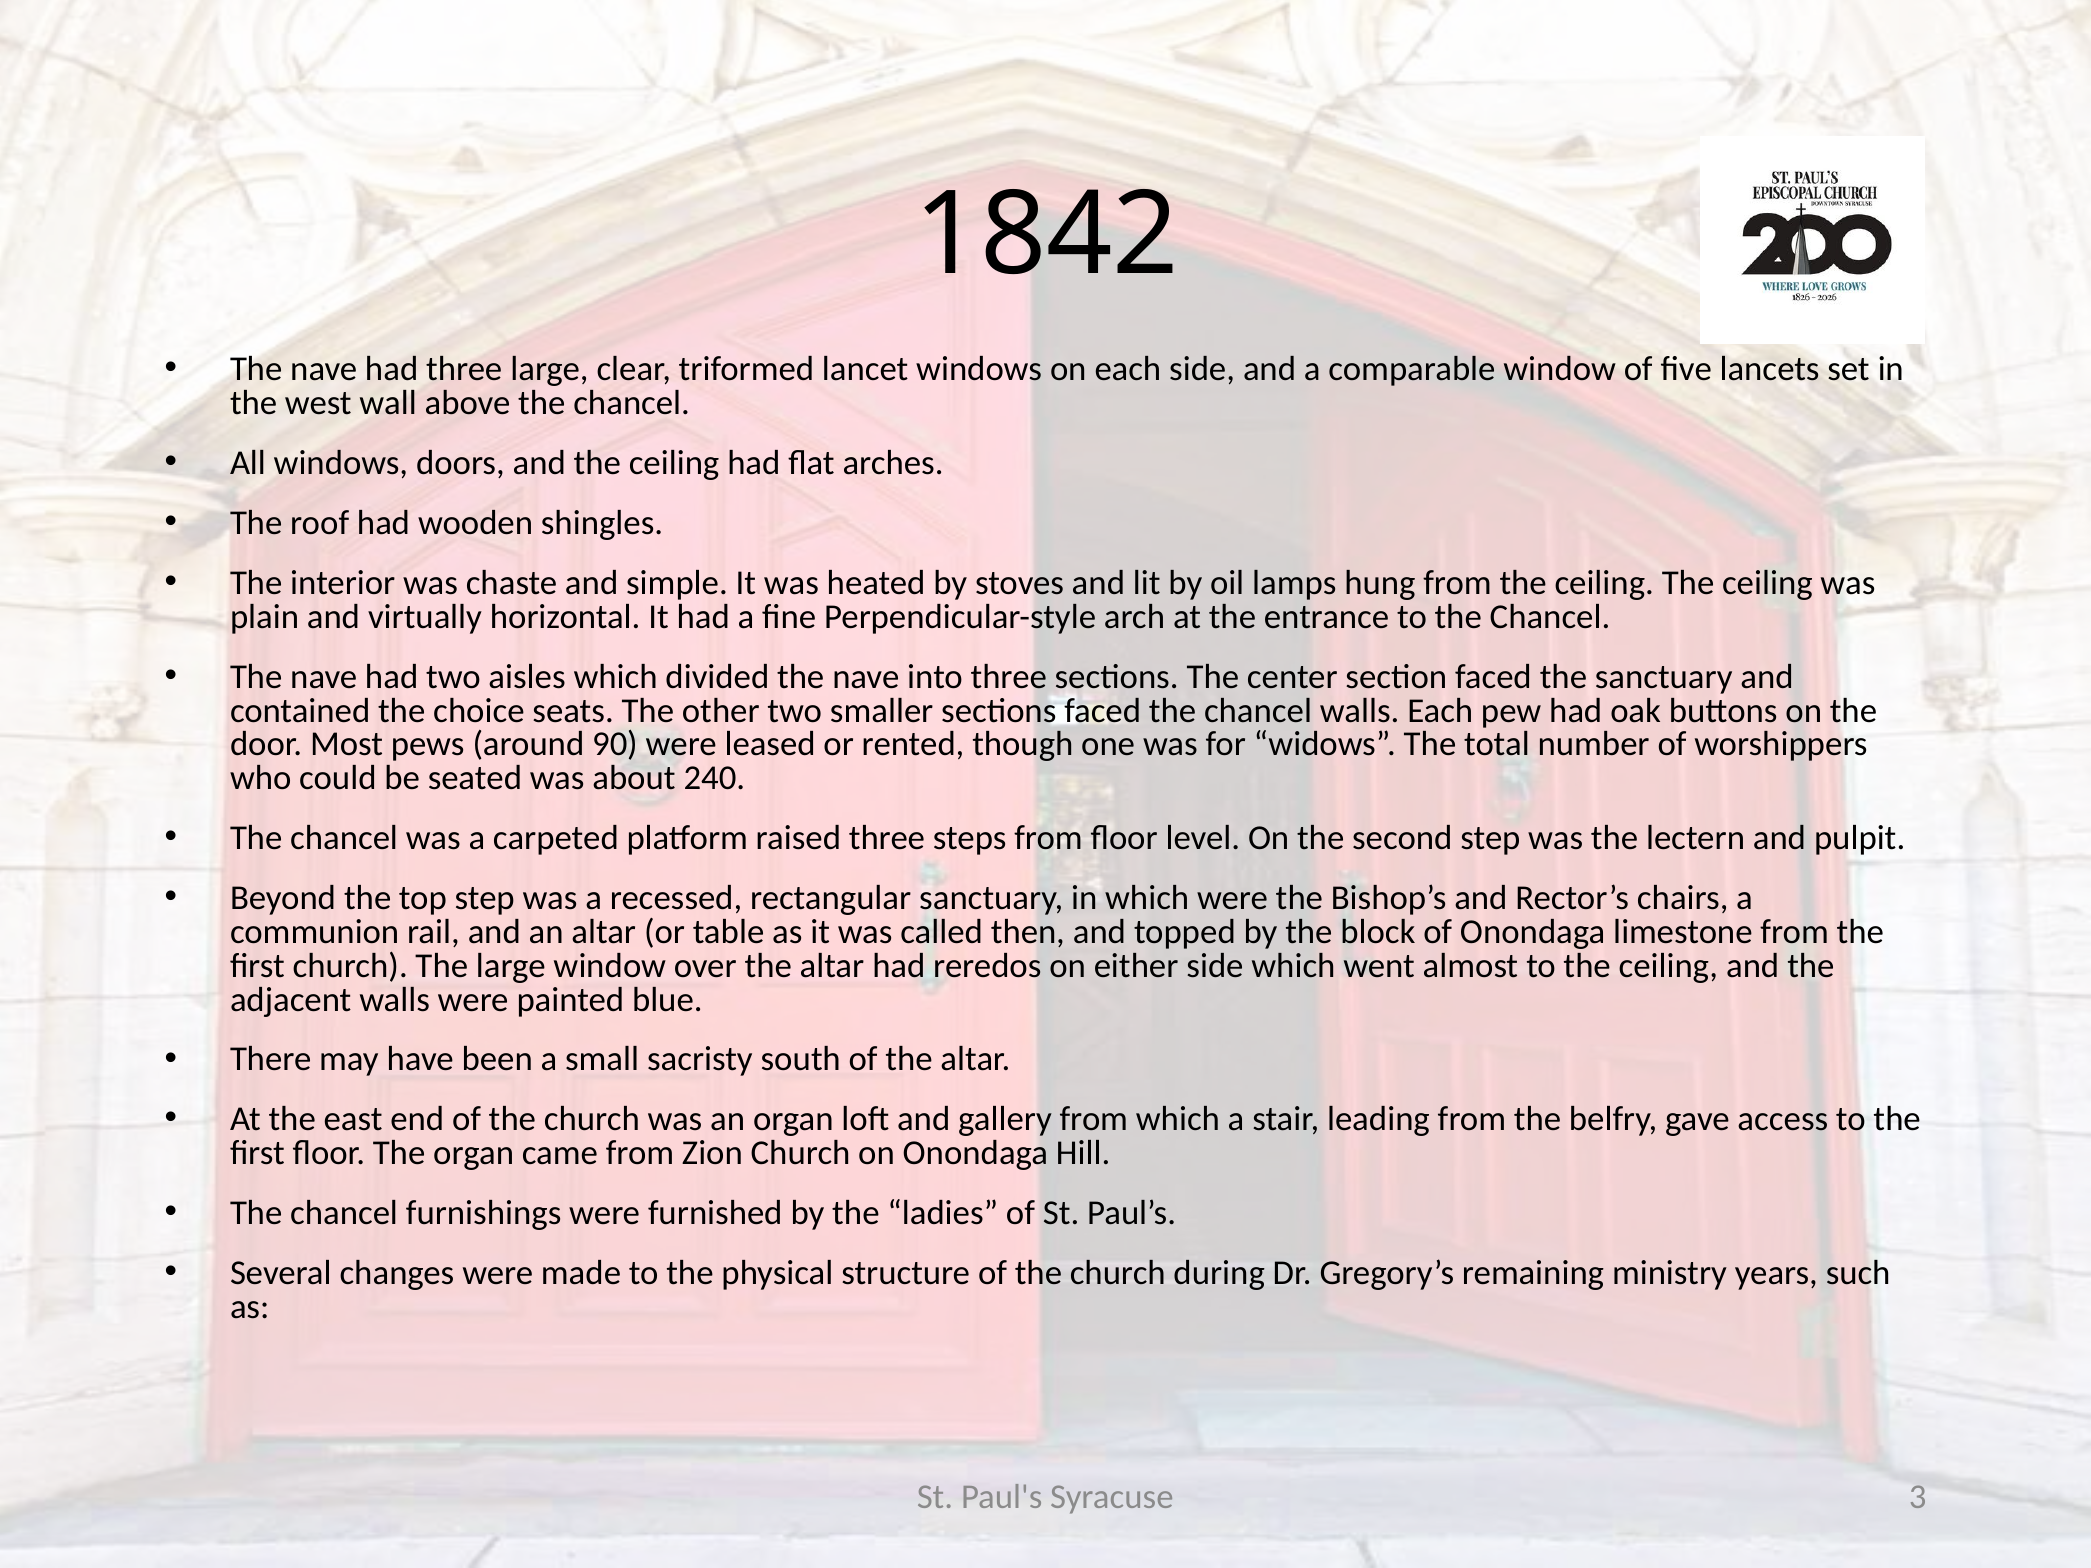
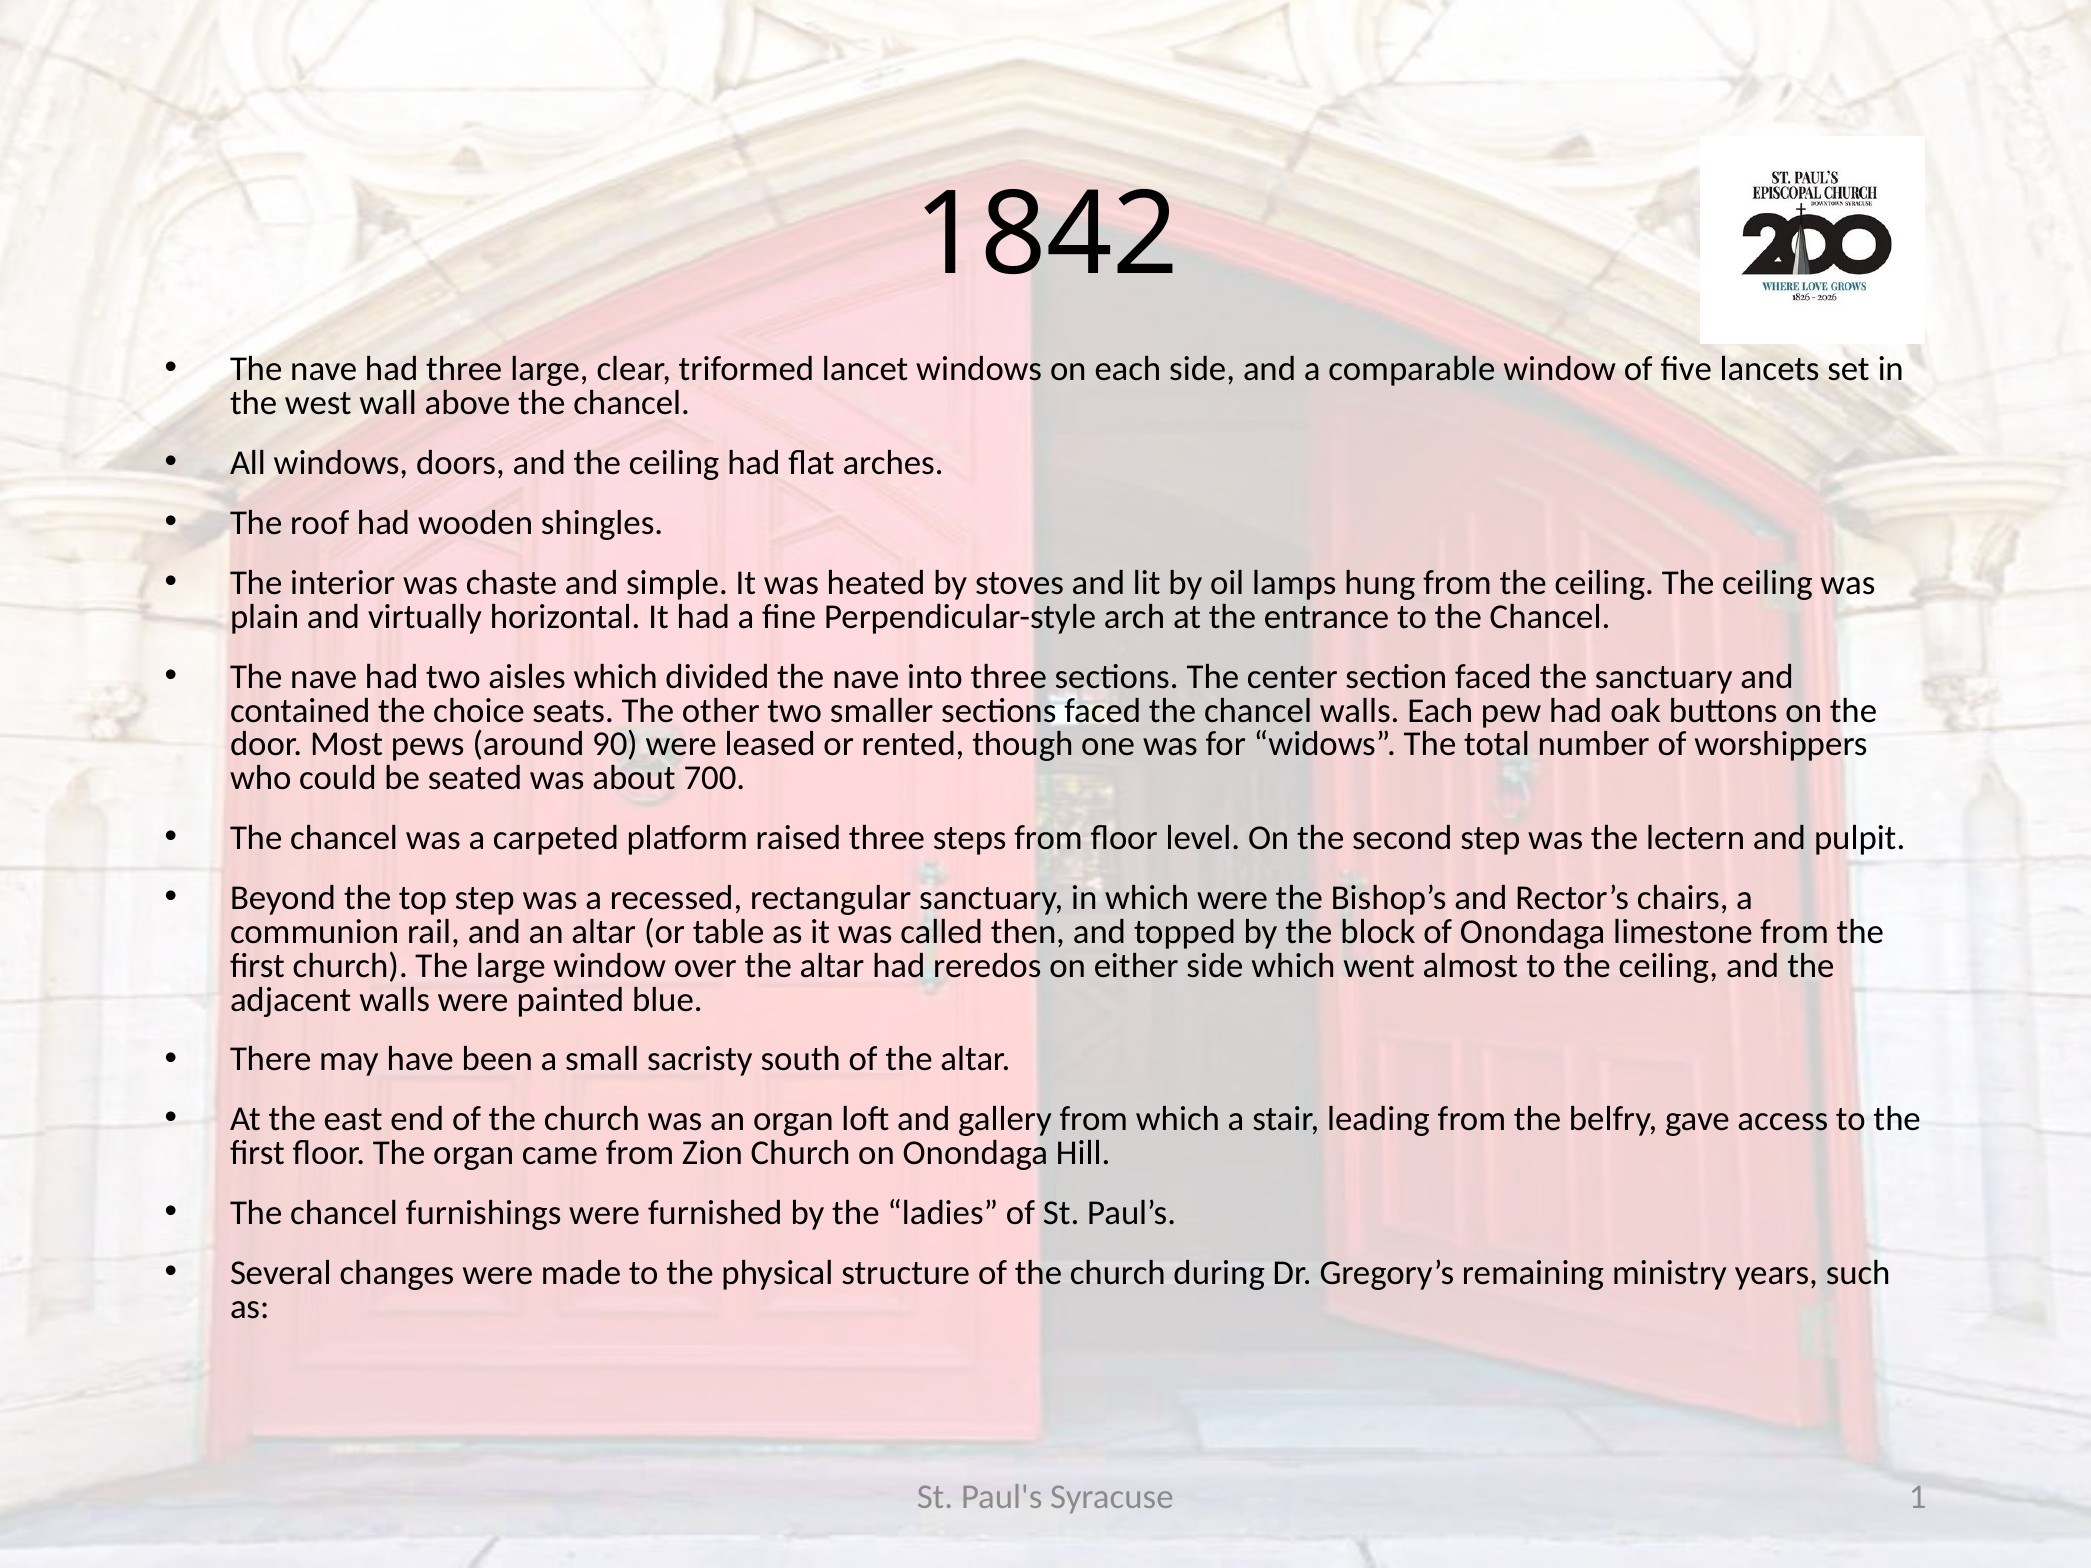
240: 240 -> 700 (714, 778)
3: 3 -> 1 (1918, 1497)
